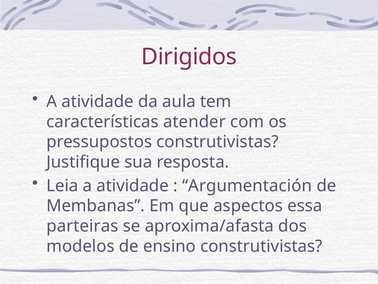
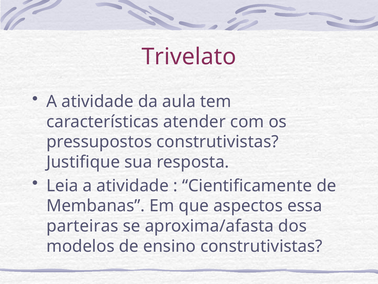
Dirigidos: Dirigidos -> Trivelato (189, 57)
Argumentación: Argumentación -> Cientificamente (247, 185)
